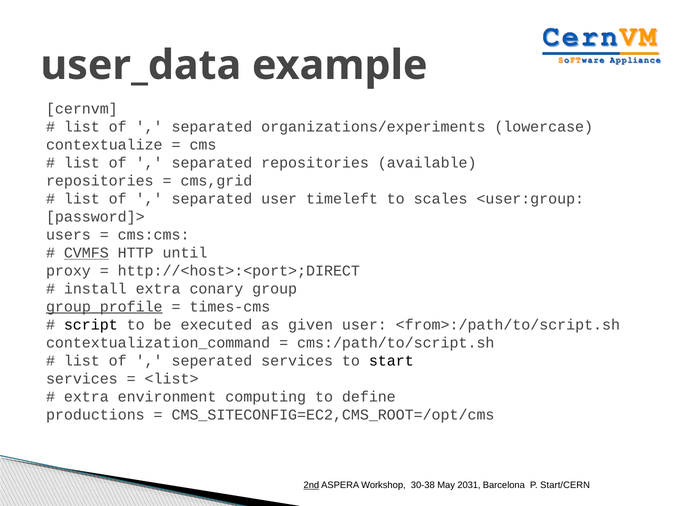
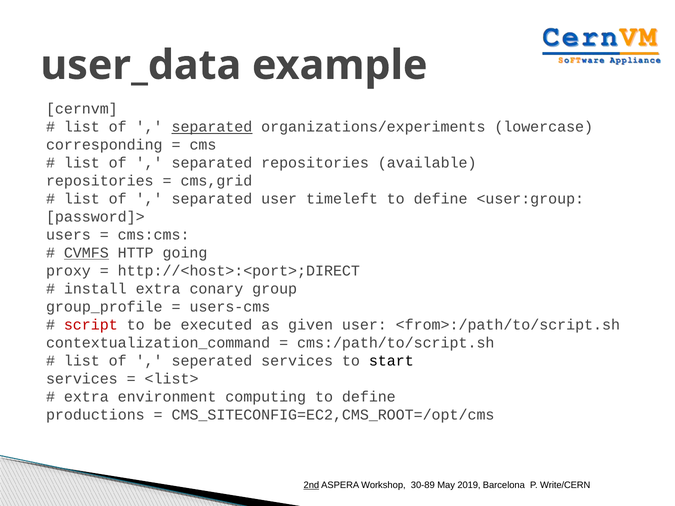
separated underline: none -> present (212, 127)
contextualize: contextualize -> corresponding (104, 145)
scales: scales -> define (441, 199)
until: until -> going (185, 253)
group_profile underline: present -> none (104, 307)
times-cms: times-cms -> users-cms (230, 307)
script colour: black -> red (91, 325)
30-38: 30-38 -> 30-89 (423, 485)
2031: 2031 -> 2019 (469, 485)
Start/CERN: Start/CERN -> Write/CERN (565, 485)
